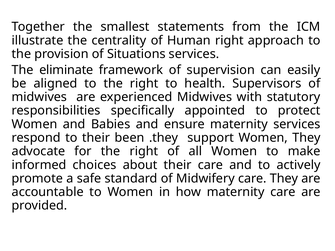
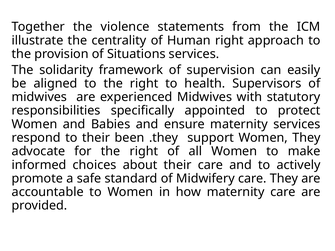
smallest: smallest -> violence (125, 27)
eliminate: eliminate -> solidarity (66, 70)
